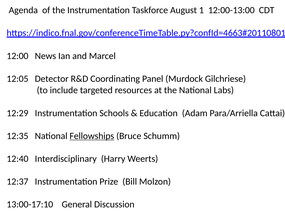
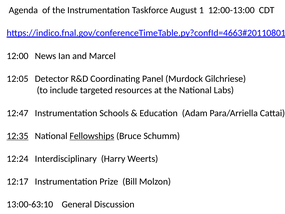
12:29: 12:29 -> 12:47 (18, 113)
12:35 underline: none -> present (18, 136)
12:40: 12:40 -> 12:24 (18, 159)
12:37: 12:37 -> 12:17 (18, 181)
13:00-17:10: 13:00-17:10 -> 13:00-63:10 (30, 204)
